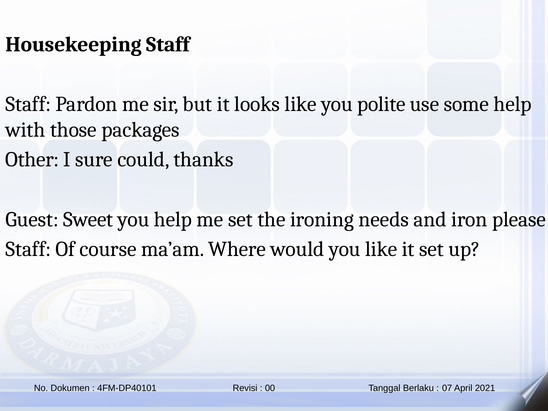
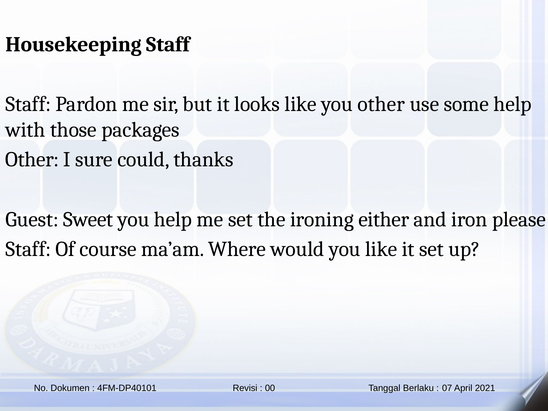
you polite: polite -> other (381, 104)
needs: needs -> either (384, 219)
